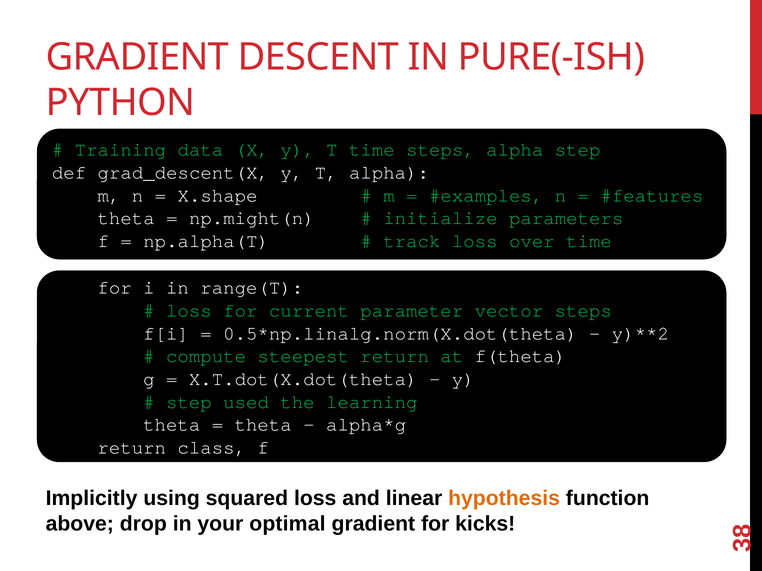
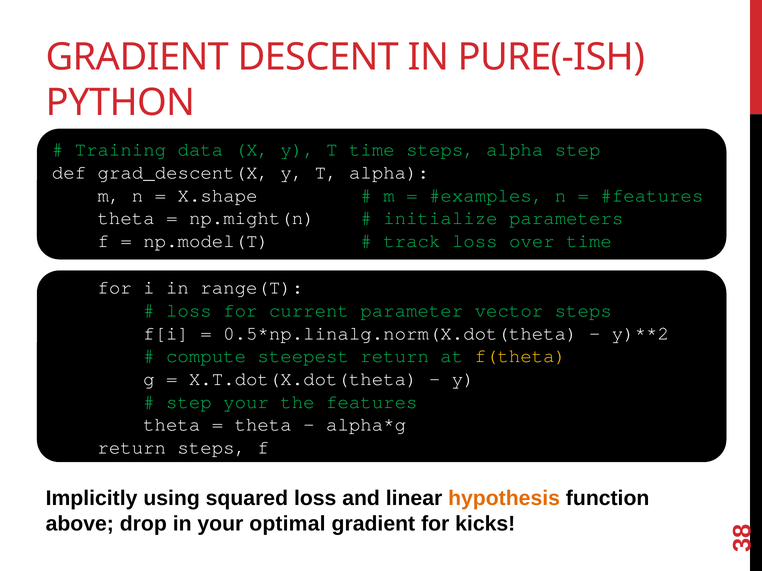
np.alpha(T: np.alpha(T -> np.model(T (206, 241)
f(theta colour: white -> yellow (520, 357)
step used: used -> your (246, 402)
learning: learning -> features (372, 402)
return class: class -> steps (212, 448)
